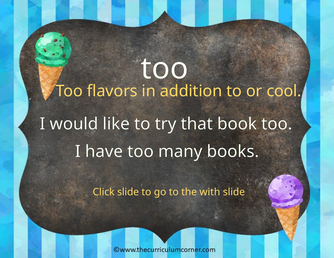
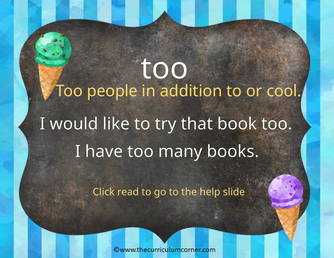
flavors: flavors -> people (112, 91)
Click slide: slide -> read (128, 192)
with: with -> help (210, 192)
